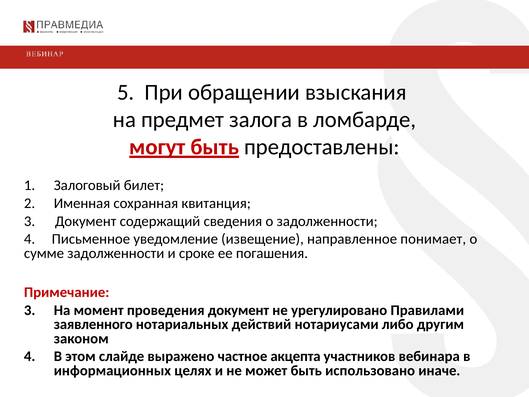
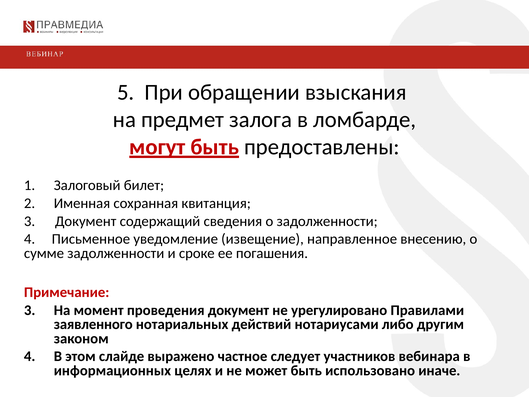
понимает: понимает -> внесению (433, 239)
акцепта: акцепта -> следует (295, 356)
